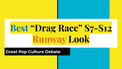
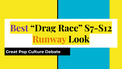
Best colour: blue -> purple (19, 28)
